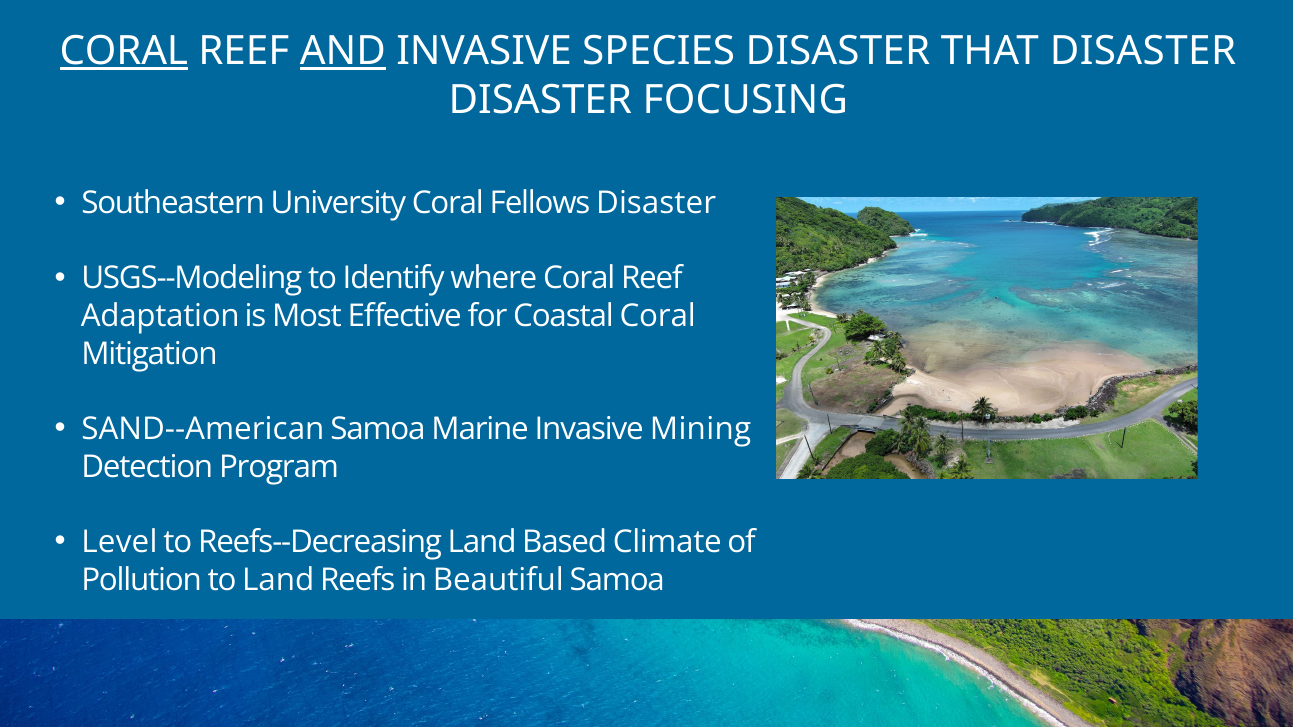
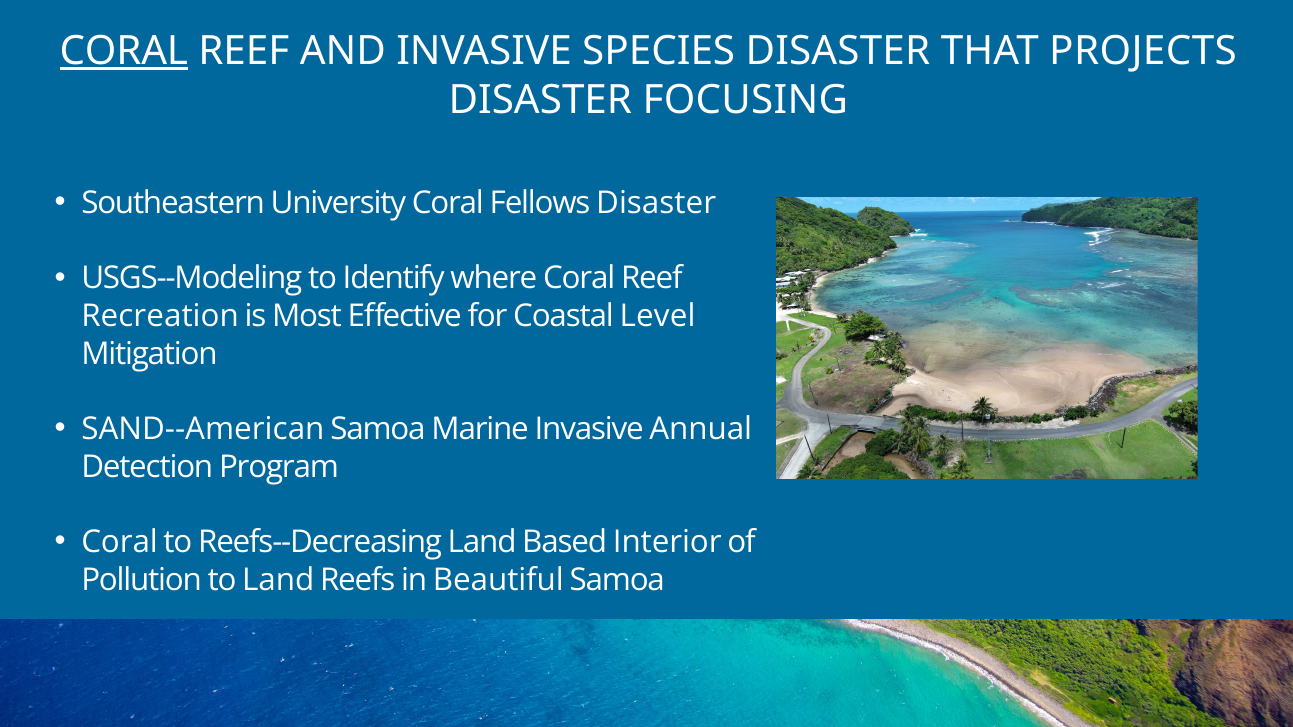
AND underline: present -> none (343, 51)
THAT DISASTER: DISASTER -> PROJECTS (1143, 51)
Adaptation: Adaptation -> Recreation (160, 316)
Coastal Coral: Coral -> Level (658, 316)
Mining: Mining -> Annual (701, 429)
Level: Level -> Coral (120, 542)
Climate: Climate -> Interior (667, 542)
